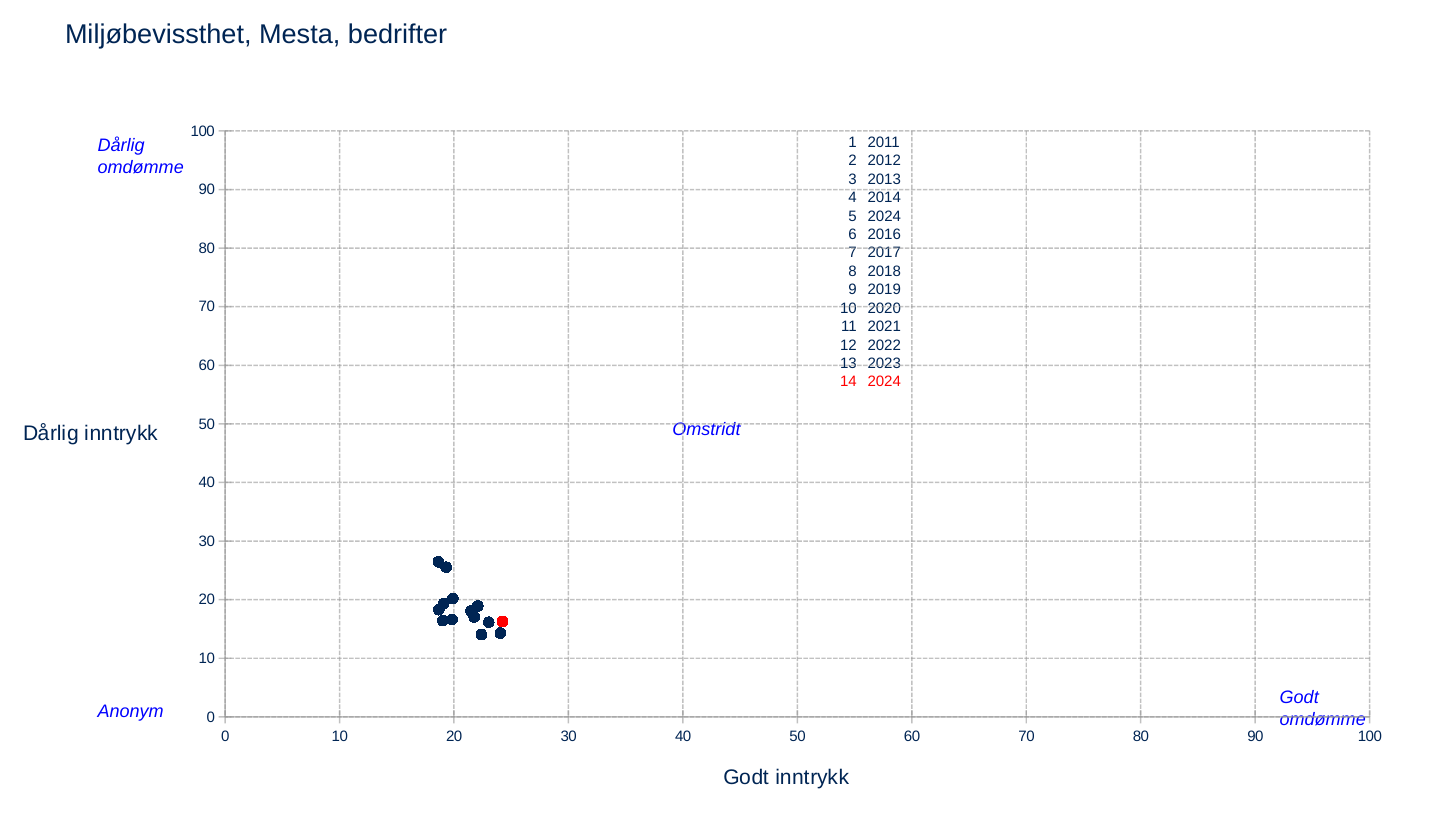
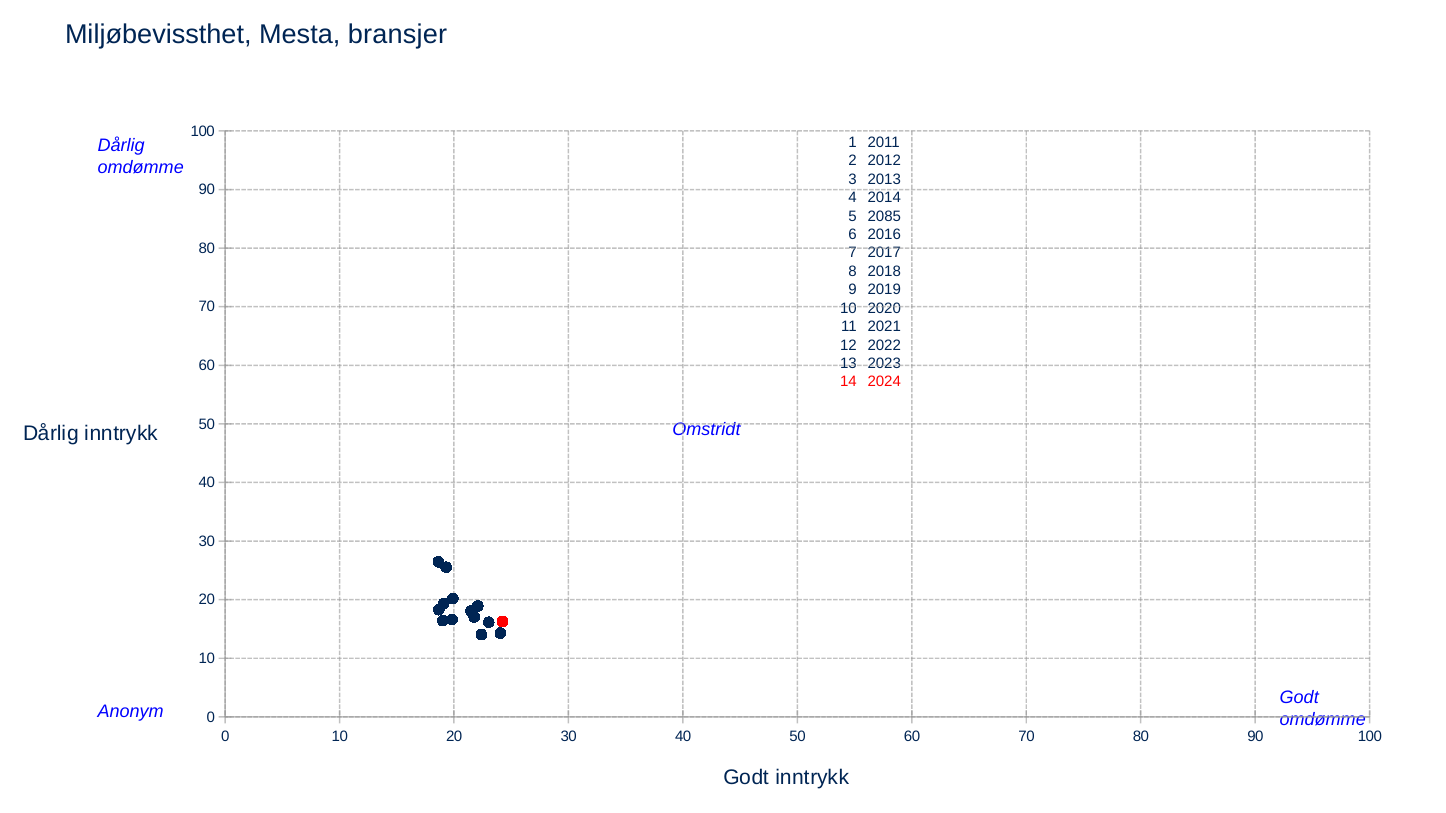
bedrifter: bedrifter -> bransjer (398, 34)
5 2024: 2024 -> 2085 (884, 216)
